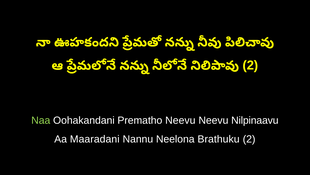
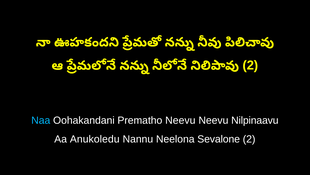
Naa colour: light green -> light blue (41, 120)
Maaradani: Maaradani -> Anukoledu (95, 139)
Brathuku: Brathuku -> Sevalone (219, 139)
